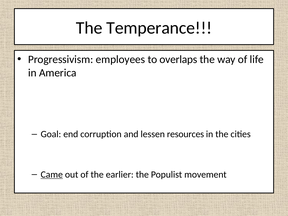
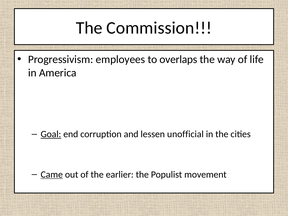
Temperance: Temperance -> Commission (159, 28)
Goal underline: none -> present (51, 134)
resources: resources -> unofficial (185, 134)
